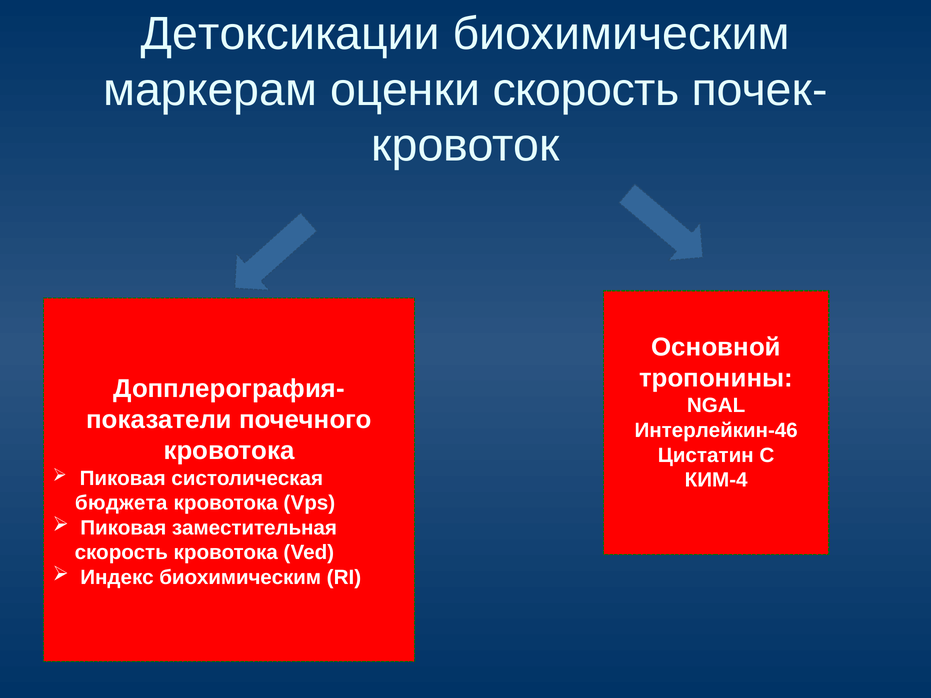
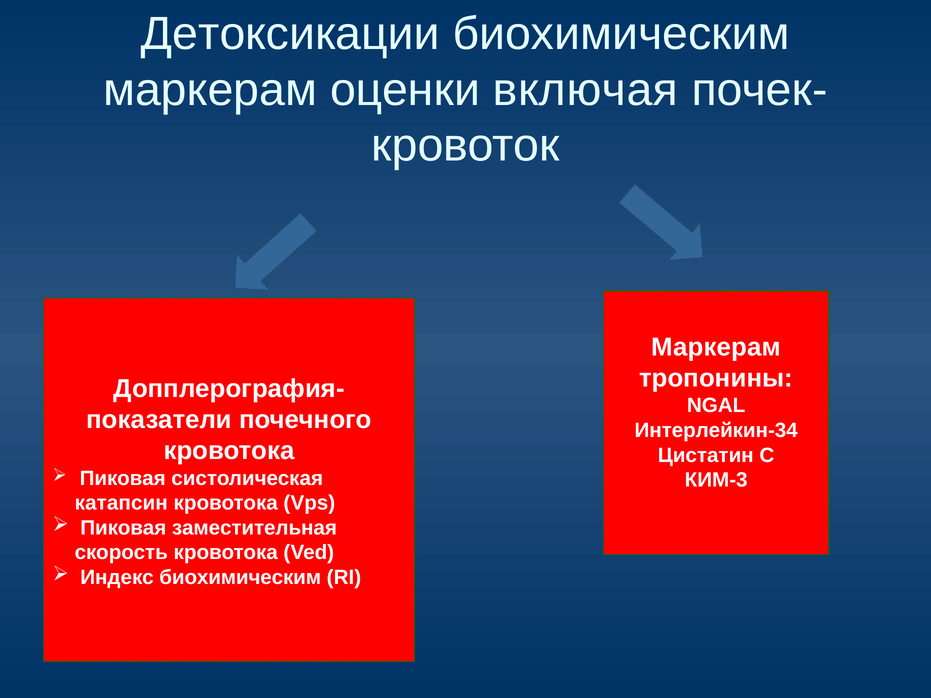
оценки скорость: скорость -> включая (586, 90)
Основной: Основной -> Маркерам (716, 347)
Интерлейкин-46: Интерлейкин-46 -> Интерлейкин-34 (716, 431)
КИМ-4: КИМ-4 -> КИМ-3 (716, 480)
бюджета: бюджета -> катапсин (121, 503)
